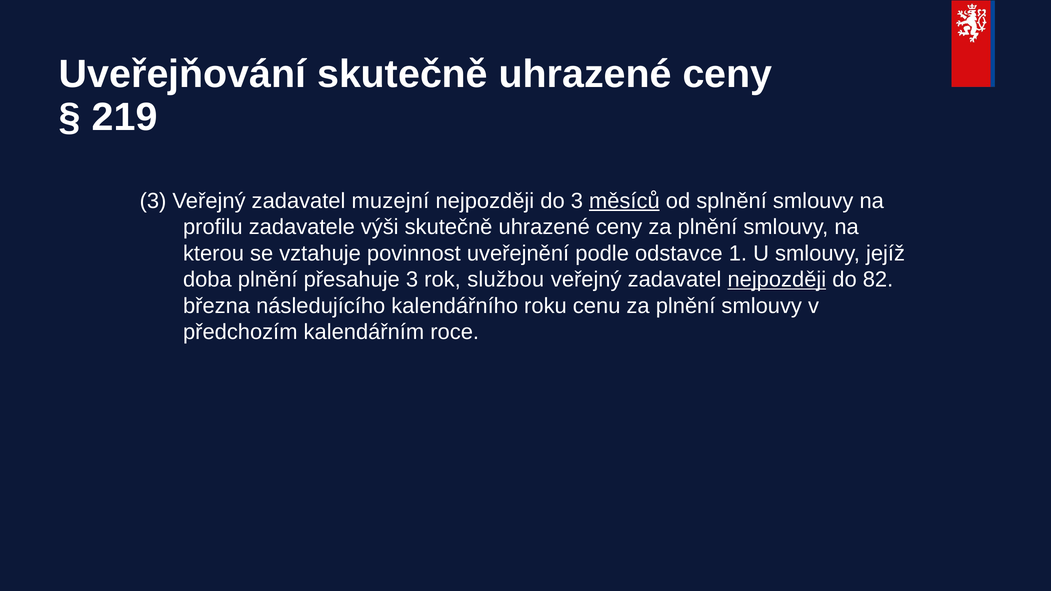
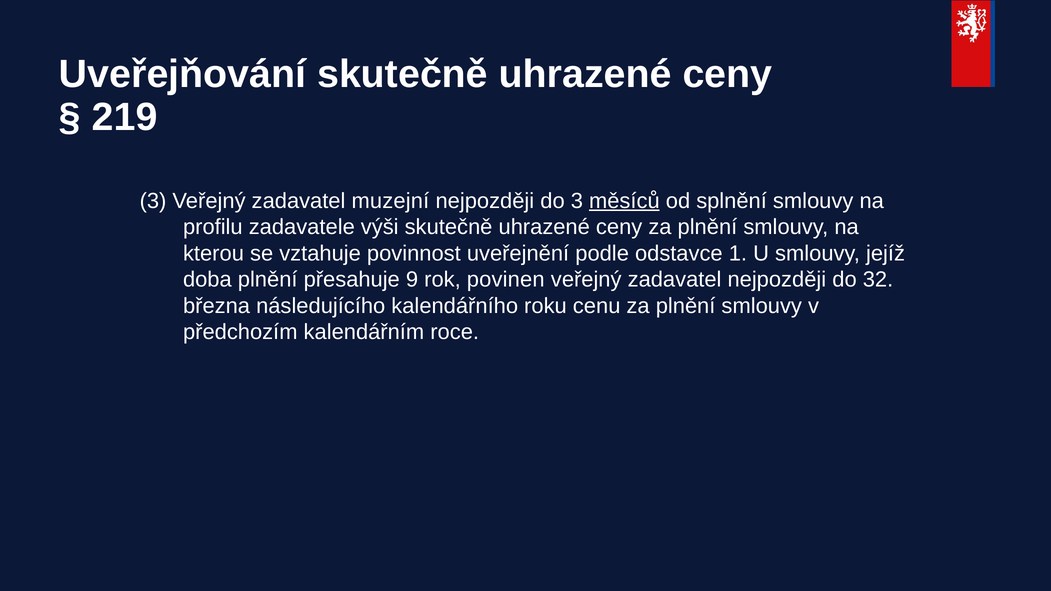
přesahuje 3: 3 -> 9 (412, 280)
službou: službou -> povinen (506, 280)
nejpozději underline: present -> none (777, 280)
82: 82 -> 32 (878, 280)
